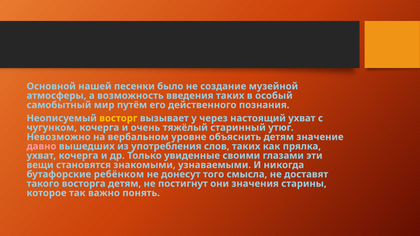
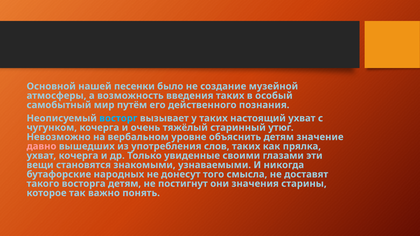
восторг colour: yellow -> light blue (118, 118)
у через: через -> таких (213, 118)
ребёнком: ребёнком -> народных (119, 174)
